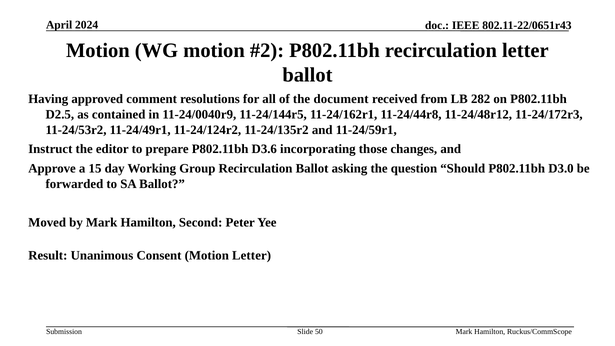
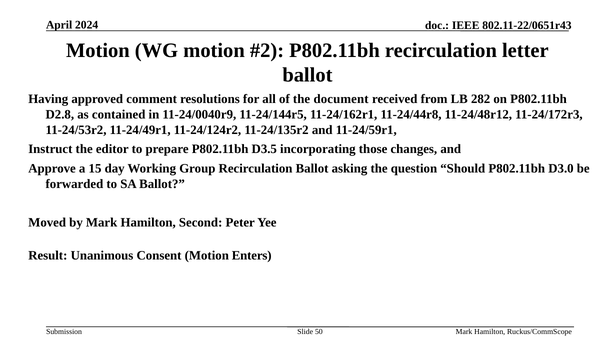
D2.5: D2.5 -> D2.8 (60, 115)
D3.6: D3.6 -> D3.5 (264, 149)
Motion Letter: Letter -> Enters (252, 255)
